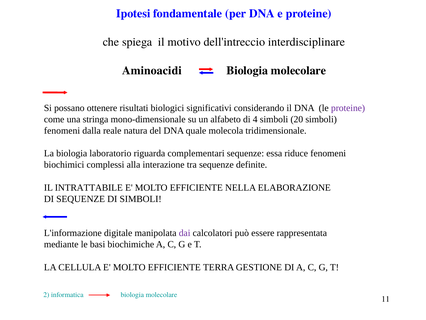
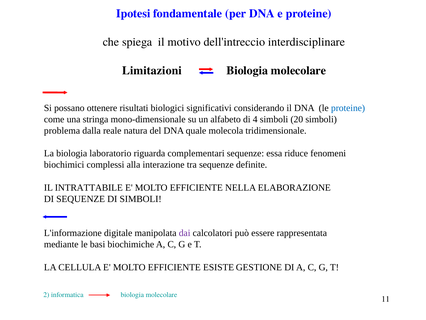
Aminoacidi: Aminoacidi -> Limitazioni (152, 70)
proteine colour: purple -> blue (348, 108)
fenomeni: fenomeni -> problema (62, 131)
TERRA: TERRA -> ESISTE (219, 267)
